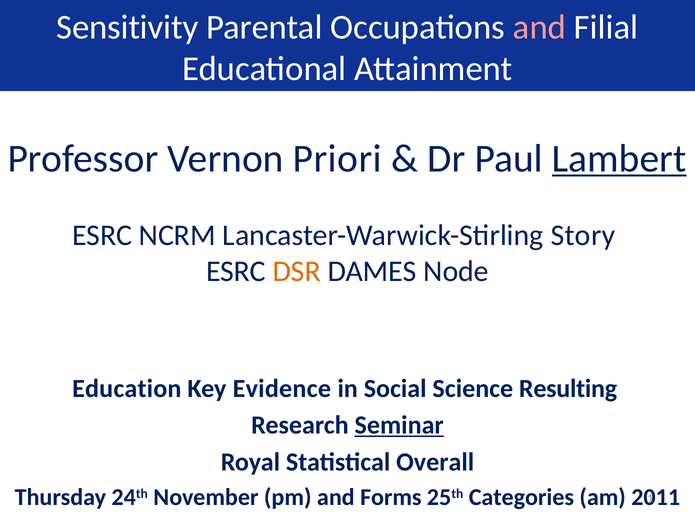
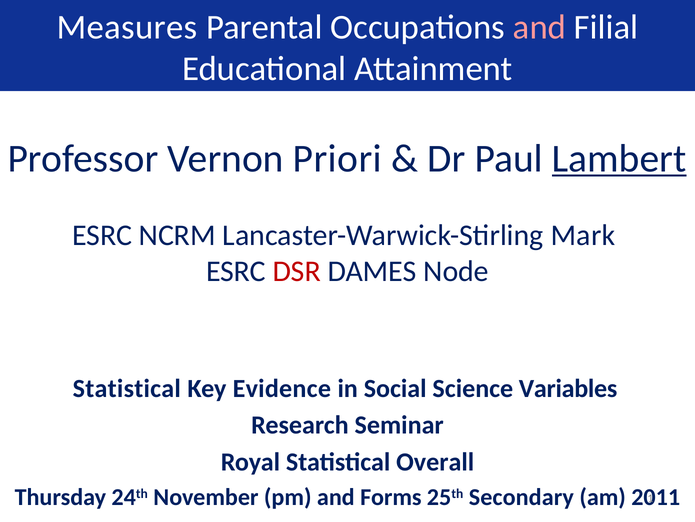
Sensitivity: Sensitivity -> Measures (127, 27)
Story: Story -> Mark (583, 235)
DSR colour: orange -> red (297, 271)
Education: Education -> Statistical (127, 388)
Resulting: Resulting -> Variables (568, 388)
Seminar underline: present -> none (399, 425)
Categories: Categories -> Secondary (521, 496)
